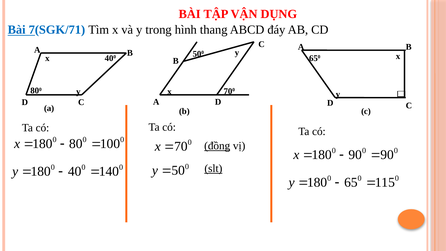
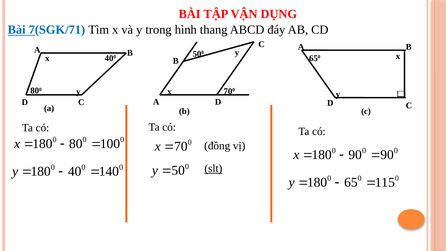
đồng underline: present -> none (217, 146)
